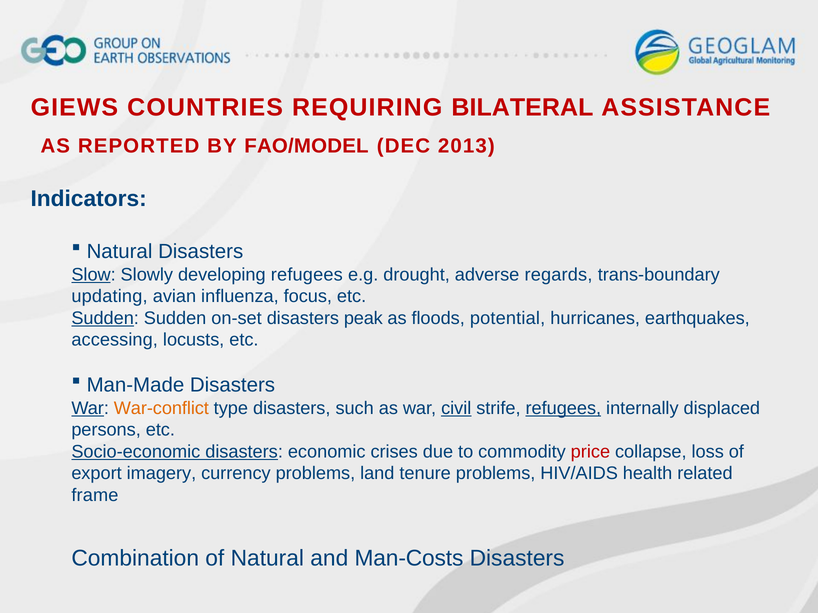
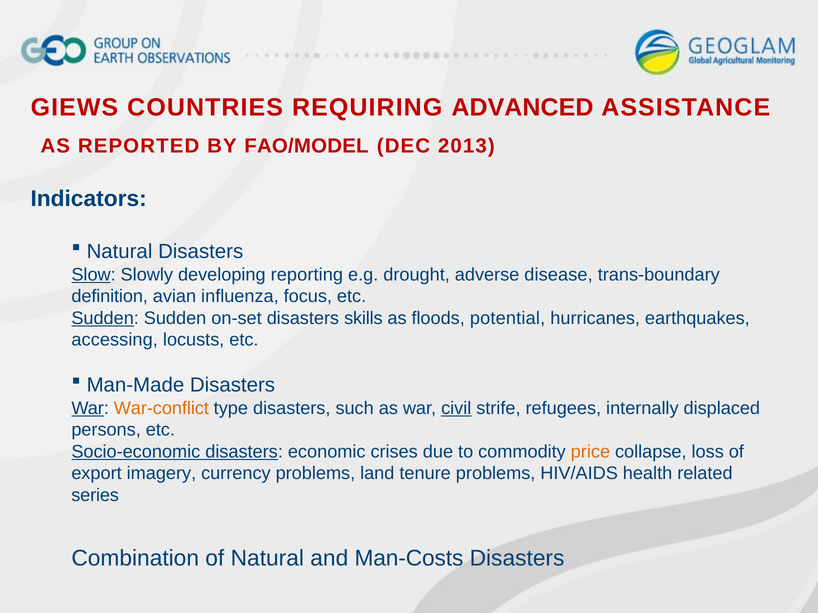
BILATERAL: BILATERAL -> ADVANCED (522, 108)
developing refugees: refugees -> reporting (307, 275)
regards: regards -> disease (559, 275)
updating: updating -> definition (110, 297)
peak: peak -> skills (363, 318)
refugees underline: present -> none (563, 408)
price colour: red -> orange (590, 452)
frame: frame -> series (95, 496)
